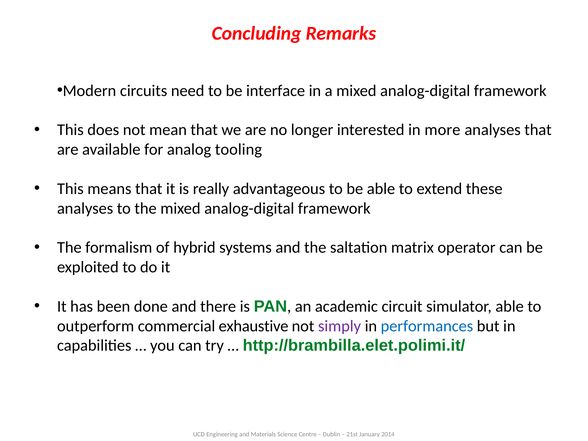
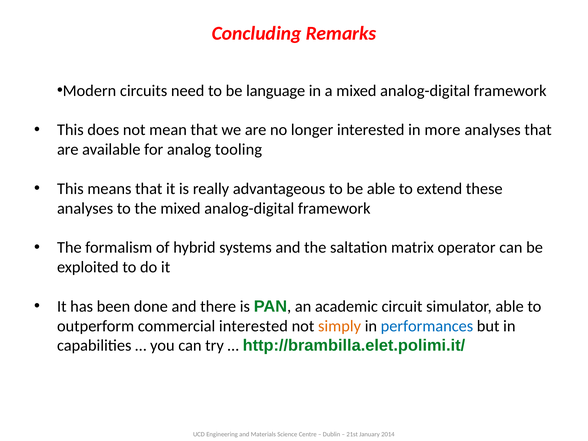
interface: interface -> language (276, 91)
commercial exhaustive: exhaustive -> interested (253, 326)
simply colour: purple -> orange (340, 326)
